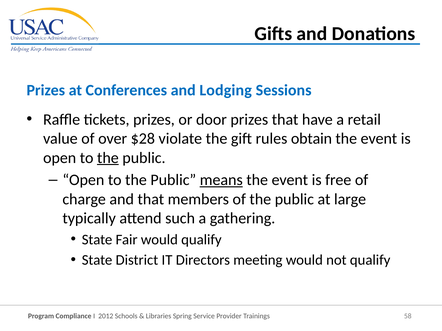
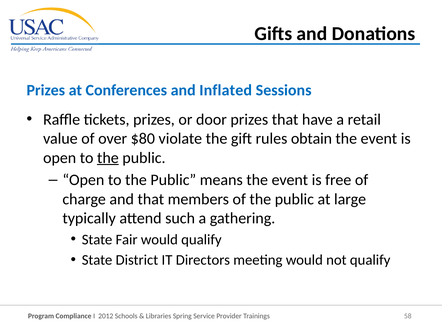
Lodging: Lodging -> Inflated (226, 90)
$28: $28 -> $80 (143, 139)
means underline: present -> none (221, 180)
